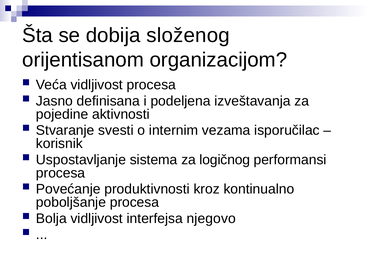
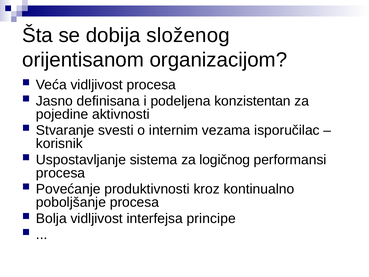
izveštavanja: izveštavanja -> konzistentan (253, 101)
njegovo: njegovo -> principe (211, 218)
